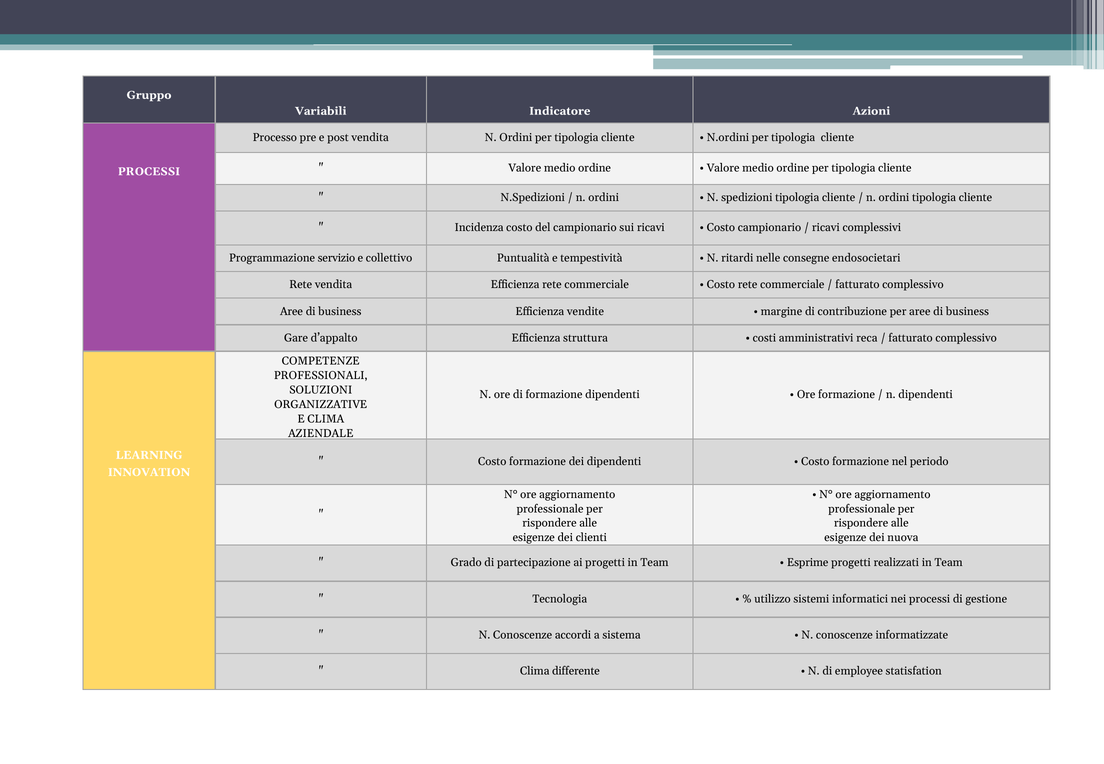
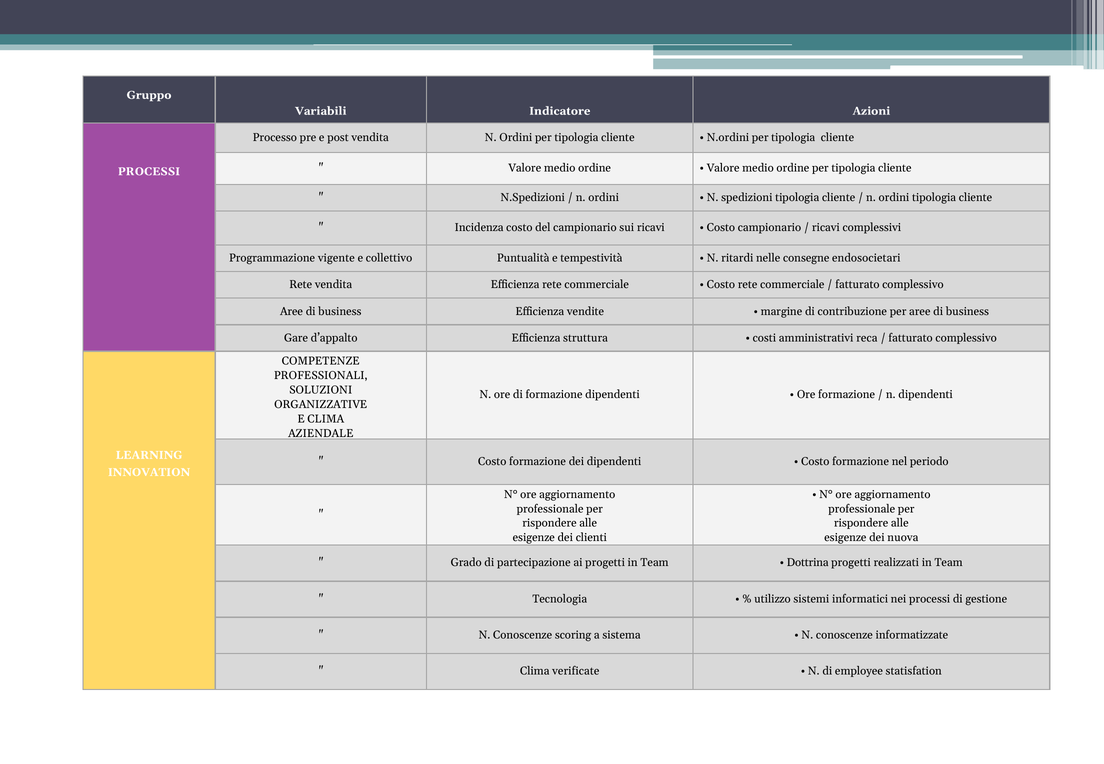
servizio: servizio -> vigente (336, 258)
Esprime: Esprime -> Dottrina (808, 563)
accordi: accordi -> scoring (573, 635)
differente: differente -> verificate (576, 671)
